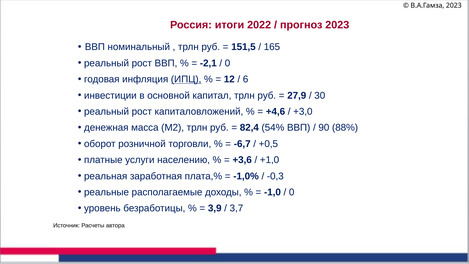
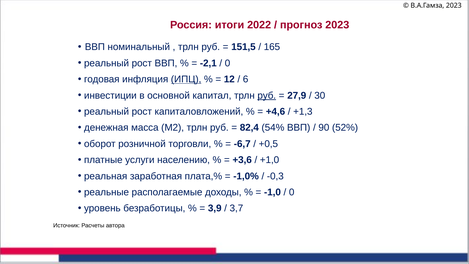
руб underline: none -> present (267, 95)
+3,0: +3,0 -> +1,3 (303, 112)
88%: 88% -> 52% (345, 128)
